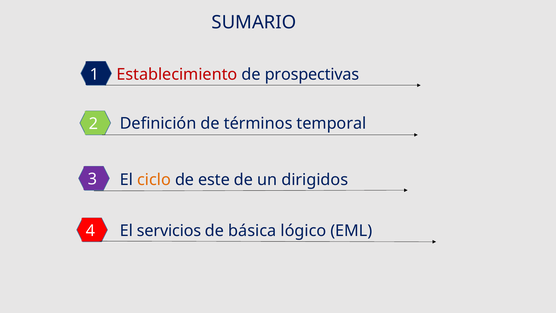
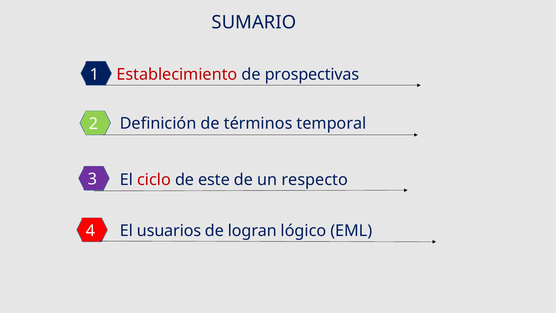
ciclo colour: orange -> red (154, 180)
dirigidos: dirigidos -> respecto (315, 180)
servicios: servicios -> usuarios (169, 231)
básica: básica -> logran (252, 231)
